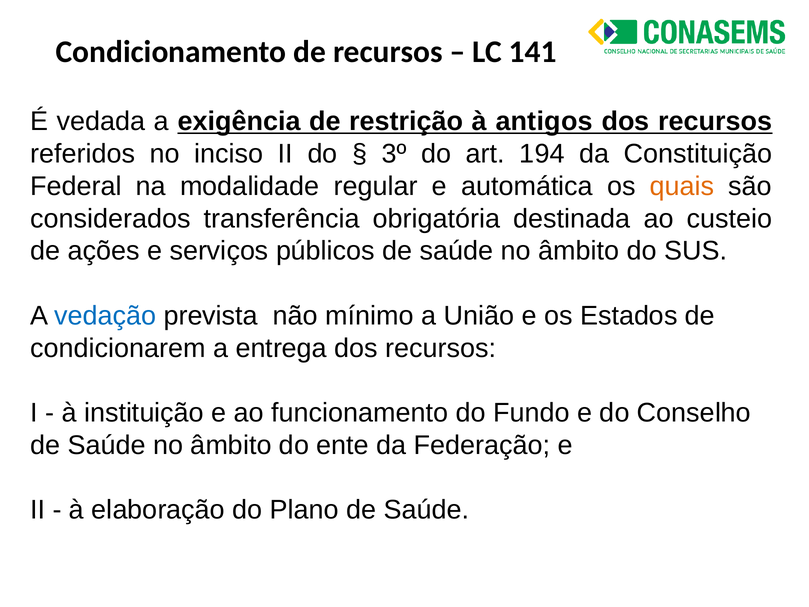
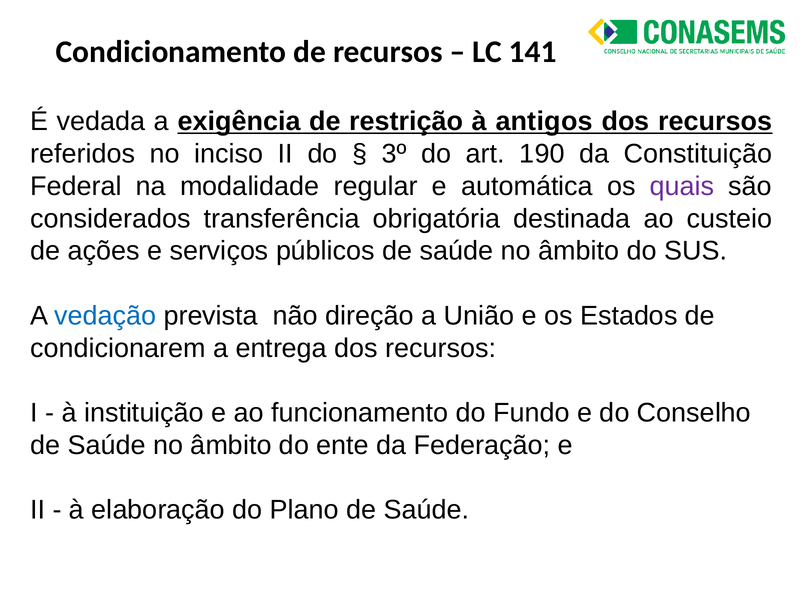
194: 194 -> 190 (542, 154)
quais colour: orange -> purple (682, 186)
mínimo: mínimo -> direção (370, 316)
